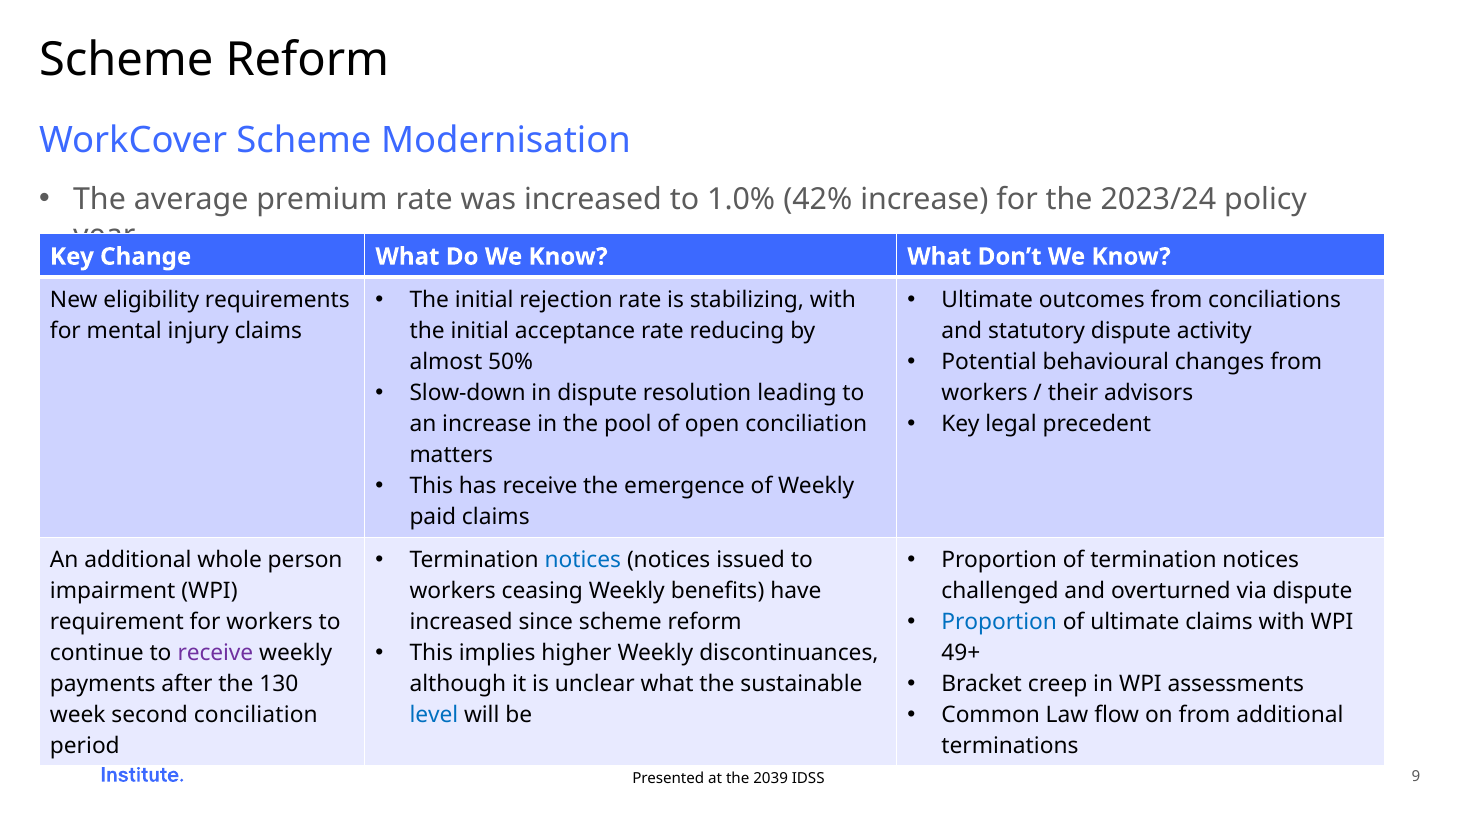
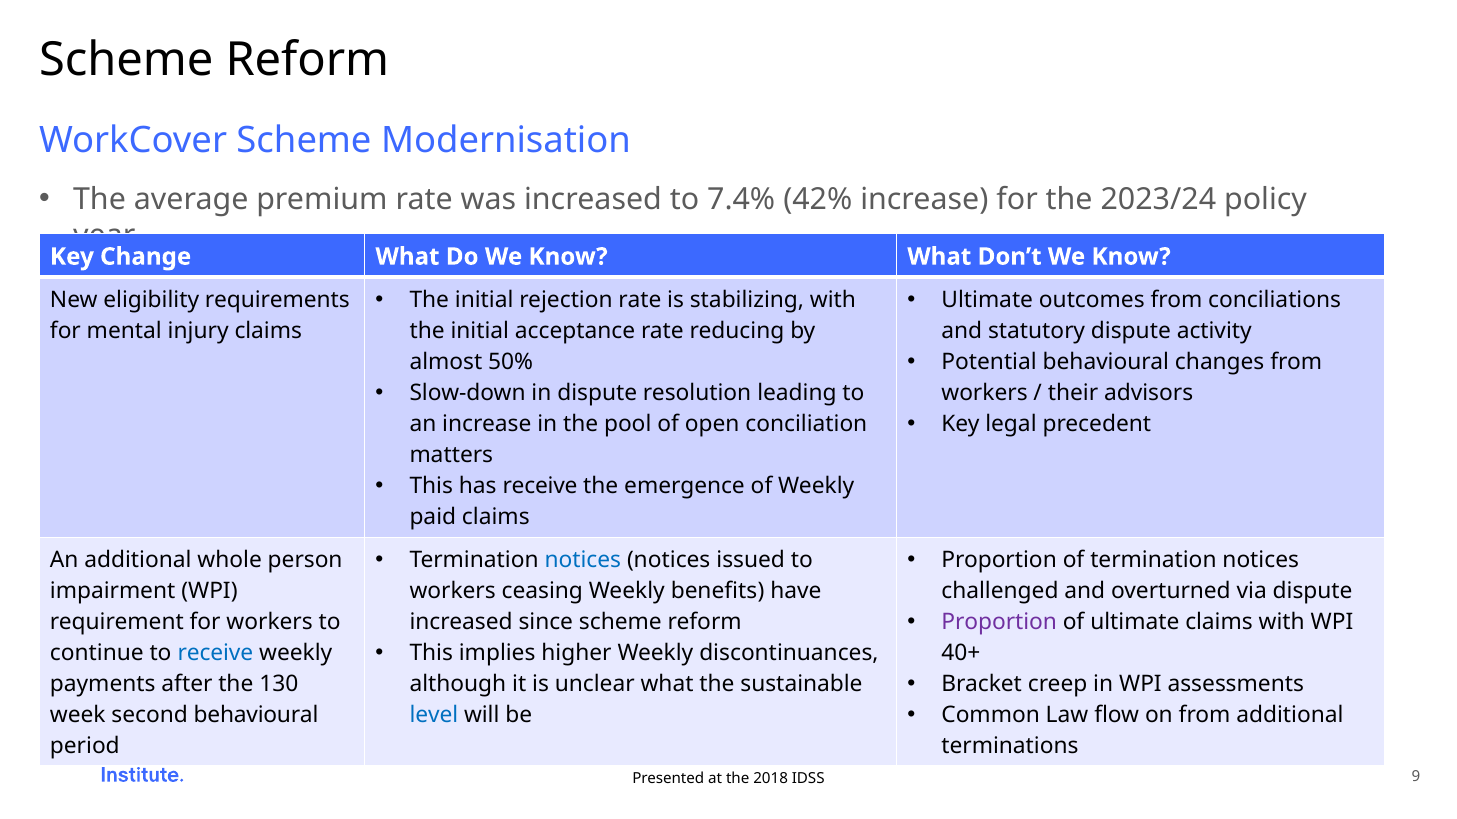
1.0%: 1.0% -> 7.4% (741, 199)
Proportion colour: blue -> purple (999, 622)
receive colour: purple -> blue (215, 653)
49+: 49+ -> 40+ (961, 653)
second conciliation: conciliation -> behavioural (256, 716)
2039: 2039 -> 2018 (771, 779)
